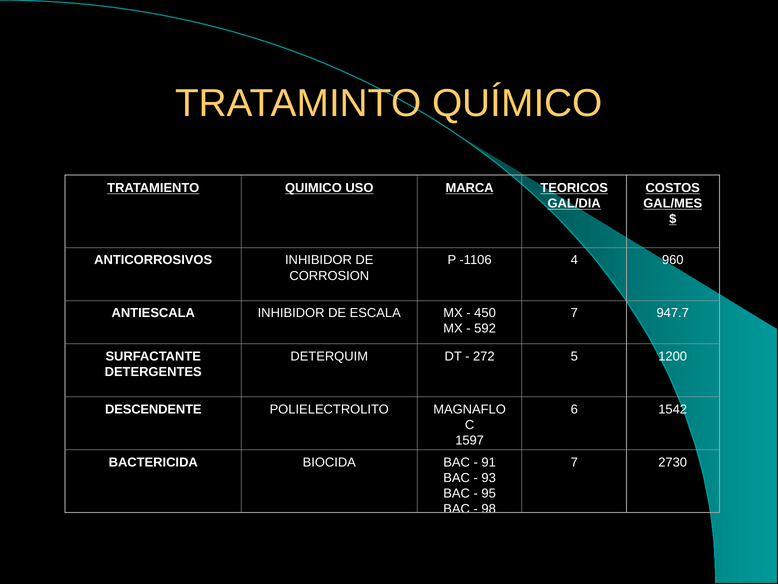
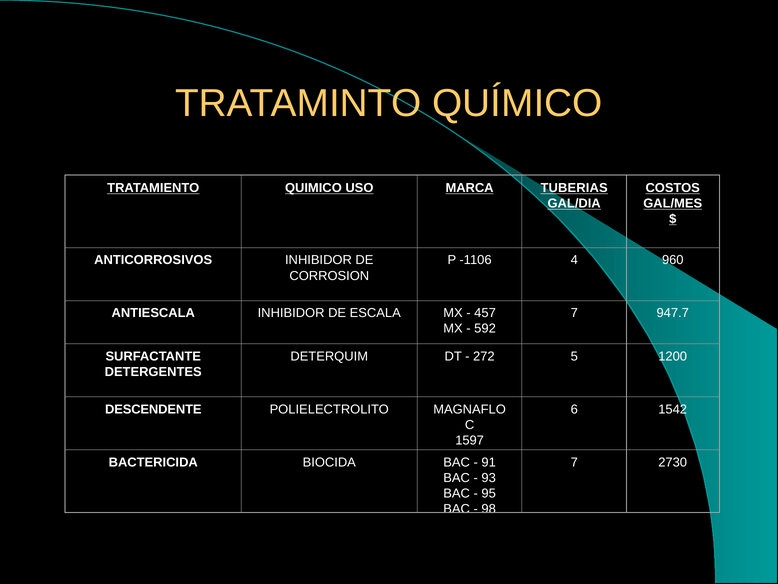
TEORICOS: TEORICOS -> TUBERIAS (574, 188)
450: 450 -> 457 (485, 313)
